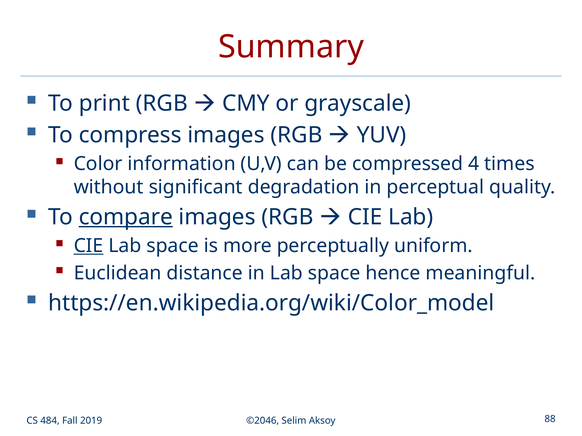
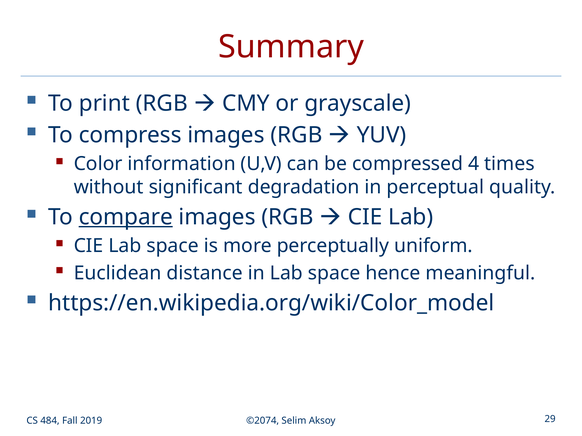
CIE underline: present -> none (89, 246)
©2046: ©2046 -> ©2074 (263, 421)
88: 88 -> 29 (550, 420)
